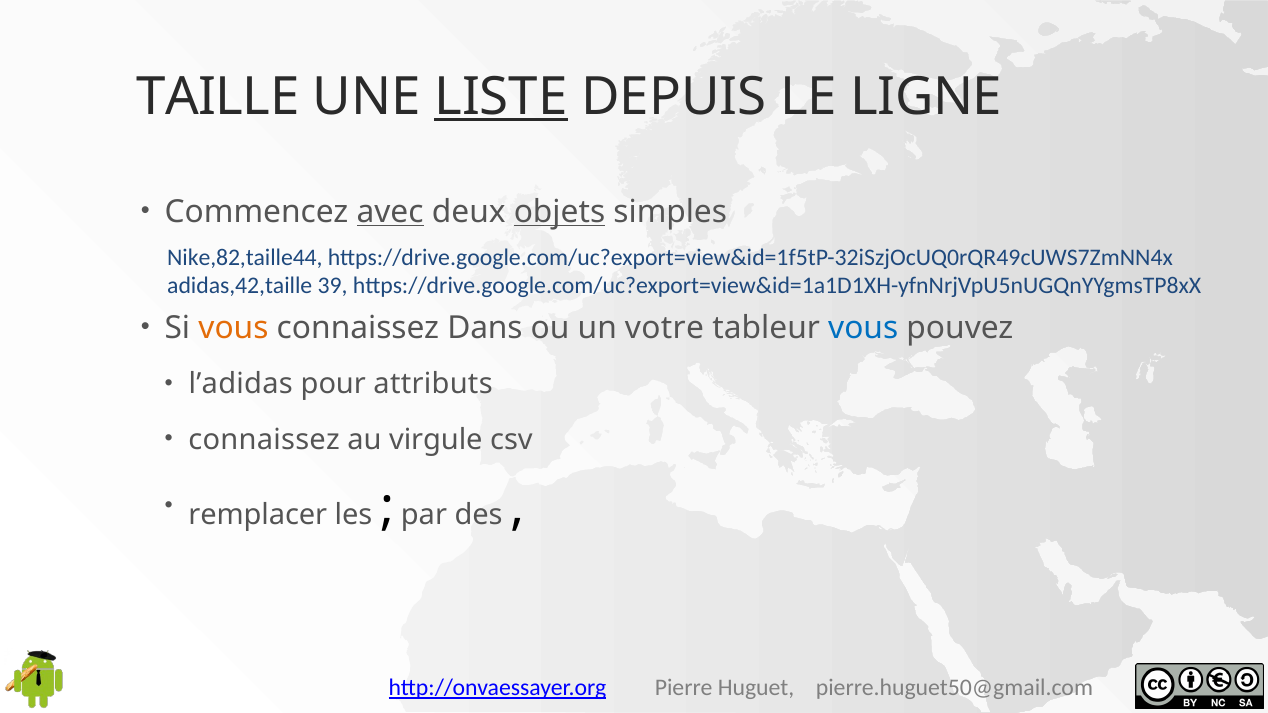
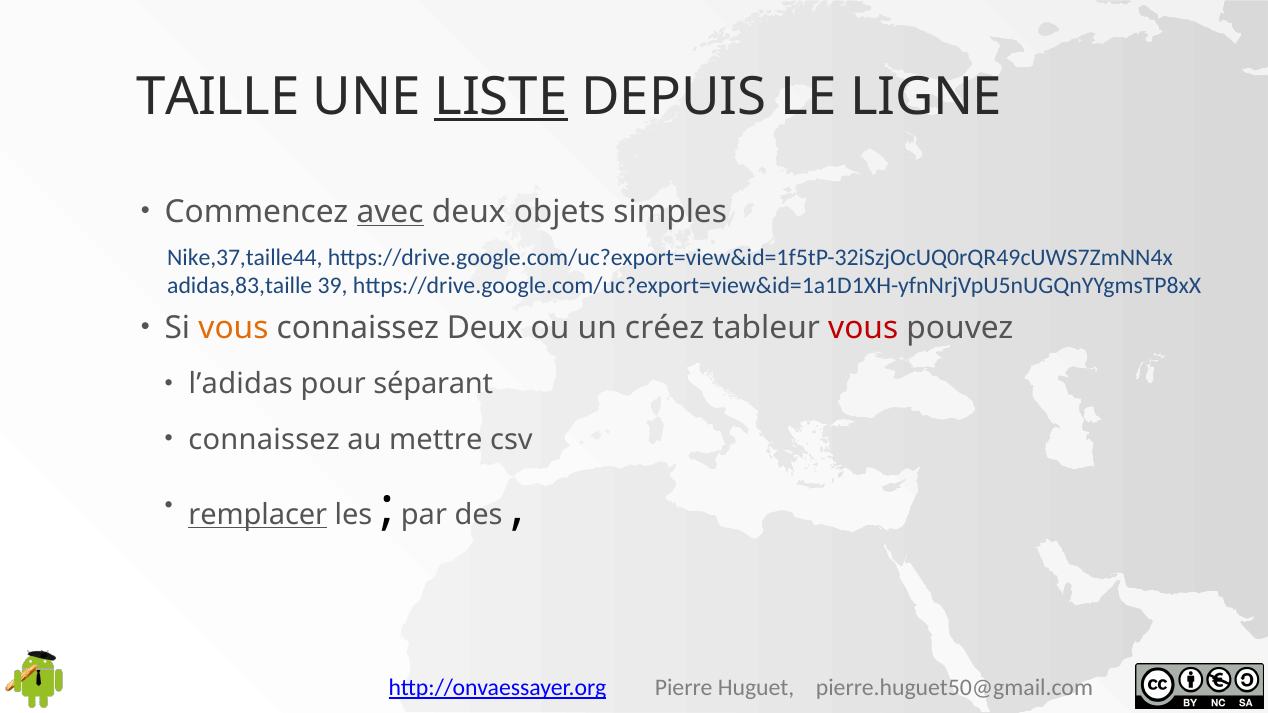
objets underline: present -> none (559, 212)
Nike,82,taille44: Nike,82,taille44 -> Nike,37,taille44 (245, 257)
adidas,42,taille: adidas,42,taille -> adidas,83,taille (240, 286)
connaissez Dans: Dans -> Deux (485, 328)
votre: votre -> créez (665, 328)
vous colour: blue -> red (863, 328)
attributs: attributs -> séparant (433, 385)
virgule: virgule -> mettre (436, 440)
remplacer underline: none -> present (258, 515)
